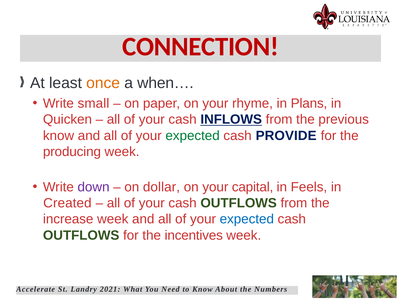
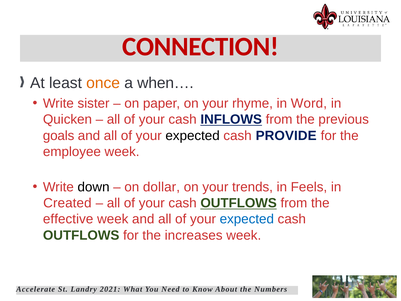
small: small -> sister (94, 103)
Plans: Plans -> Word (309, 103)
know: know -> goals (59, 136)
expected colour: green -> black (193, 136)
producing: producing -> employee (72, 152)
down colour: purple -> black (94, 187)
capital: capital -> trends (253, 187)
OUTFLOWS underline: none -> present (239, 203)
increase: increase -> effective (68, 219)
incentives: incentives -> increases (194, 235)
